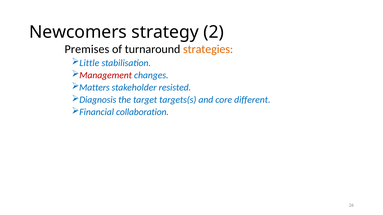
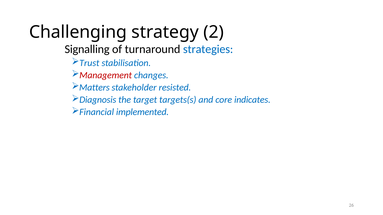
Newcomers: Newcomers -> Challenging (78, 32)
Premises: Premises -> Signalling (87, 49)
strategies colour: orange -> blue (208, 49)
Little: Little -> Trust (89, 63)
different: different -> indicates (252, 100)
collaboration: collaboration -> implemented (142, 112)
